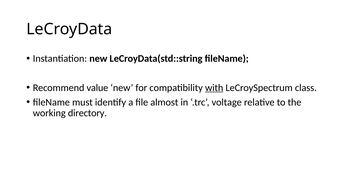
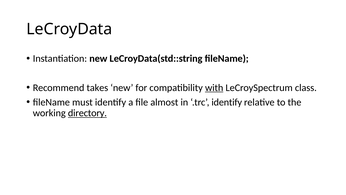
value: value -> takes (97, 88)
.trc voltage: voltage -> identify (227, 102)
directory underline: none -> present (87, 113)
